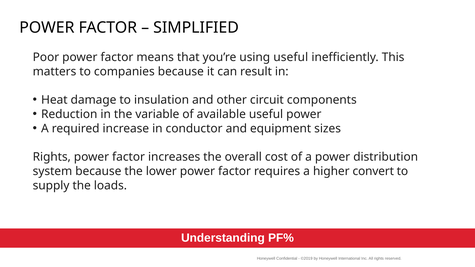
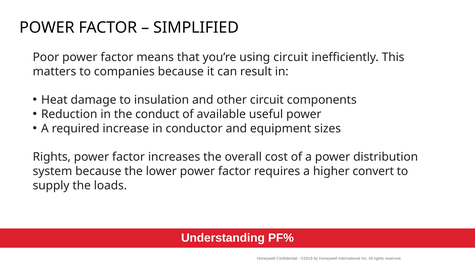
using useful: useful -> circuit (291, 57)
variable: variable -> conduct (157, 114)
